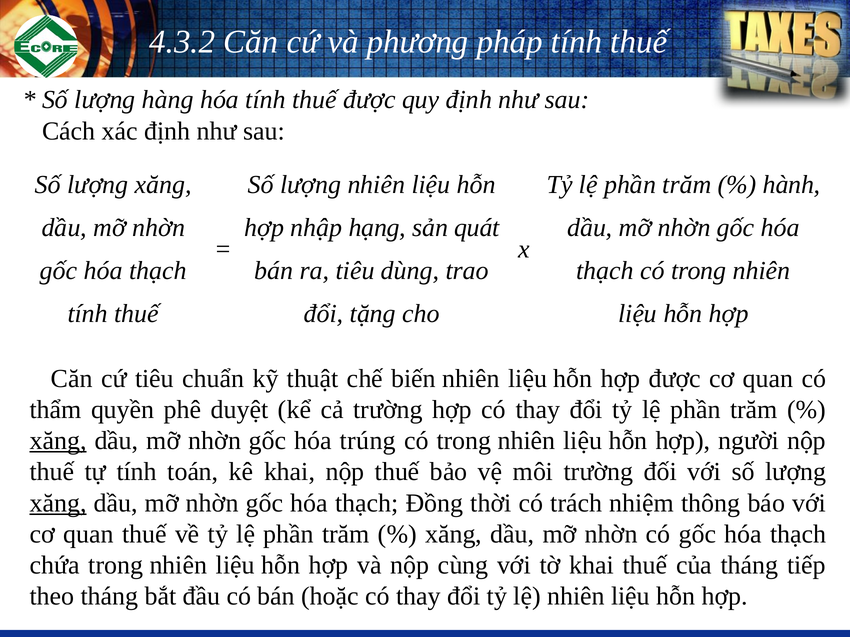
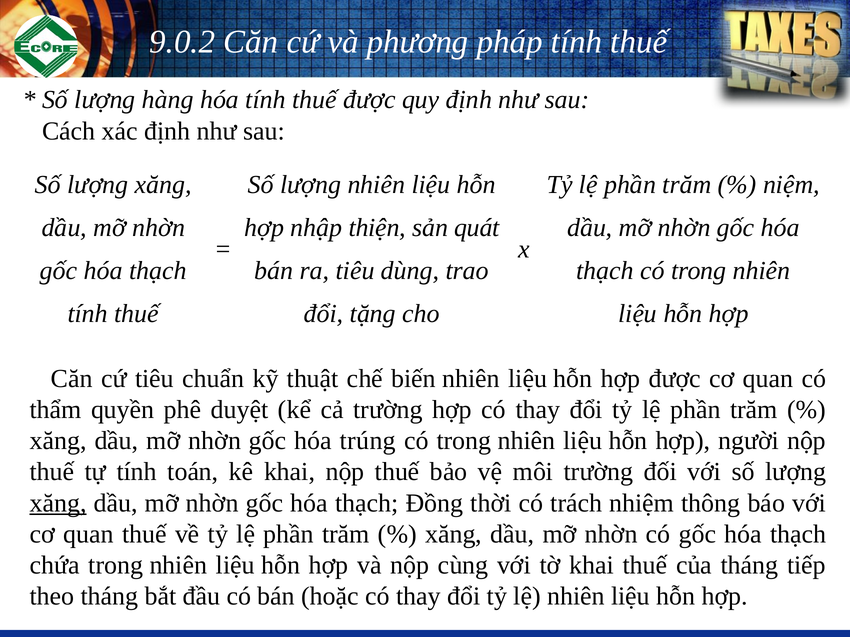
4.3.2: 4.3.2 -> 9.0.2 (182, 42)
hành: hành -> niệm (791, 185)
hạng: hạng -> thiện (377, 228)
xăng underline: present -> none (58, 441)
